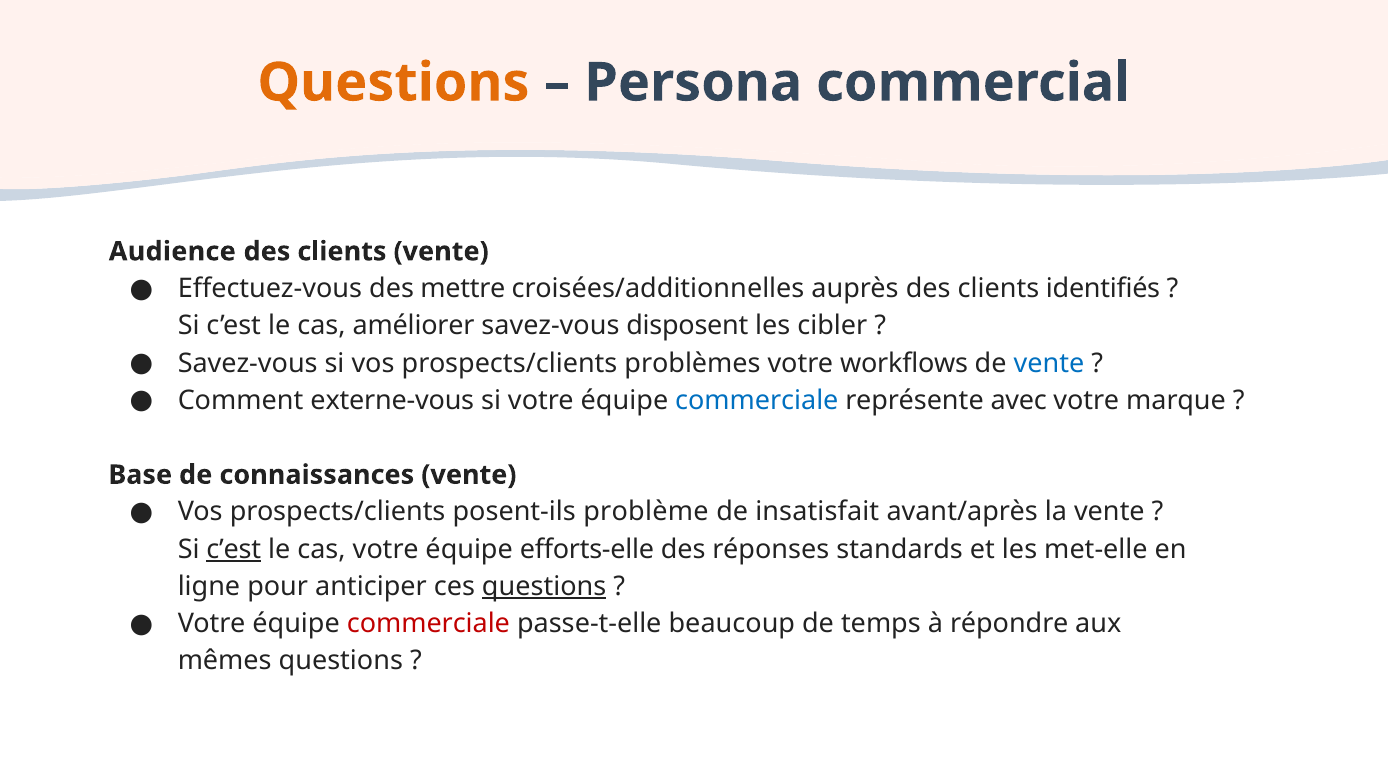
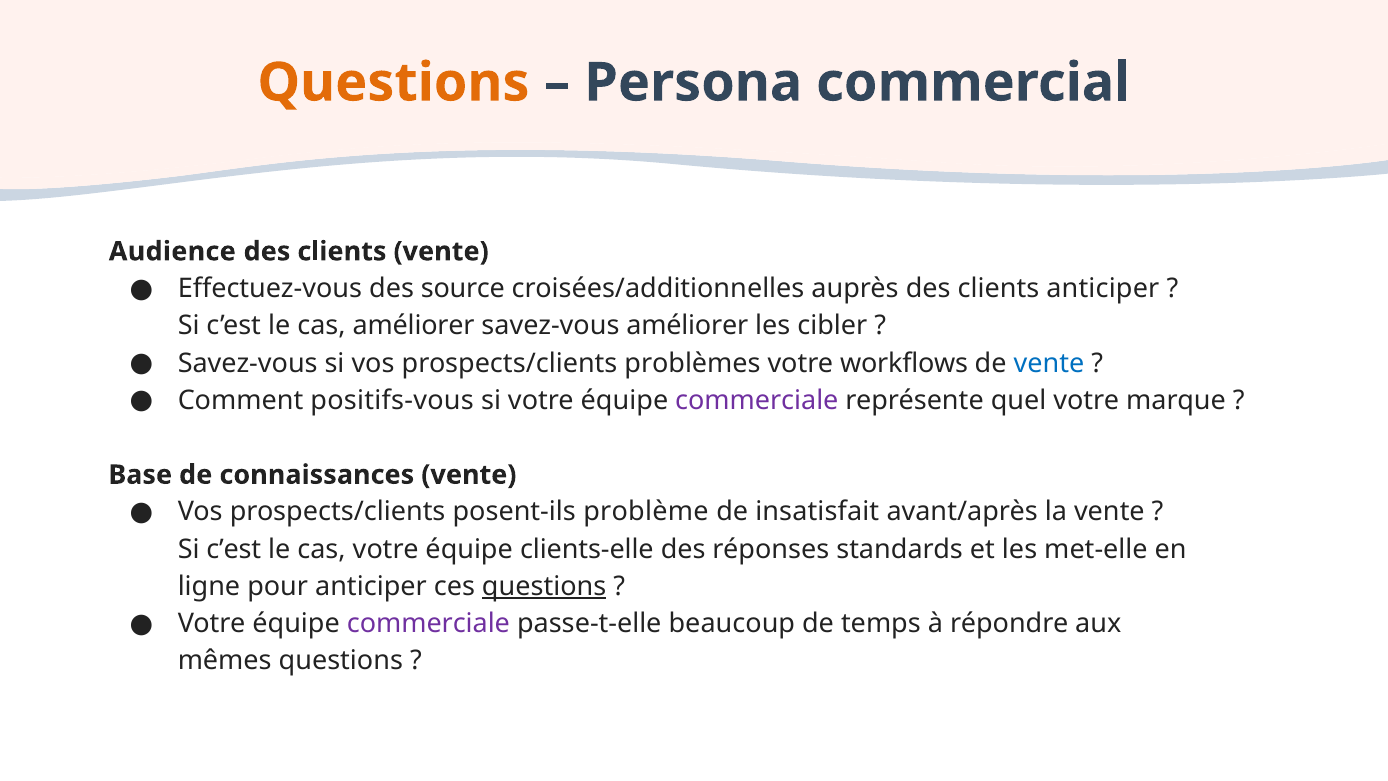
mettre: mettre -> source (463, 289)
clients identifiés: identifiés -> anticiper (1103, 289)
savez-vous disposent: disposent -> améliorer (687, 326)
externe-vous: externe-vous -> positifs-vous (392, 400)
commerciale colour: blue -> purple (757, 400)
avec: avec -> quel (1019, 400)
c’est underline: present -> none (234, 549)
efforts-elle: efforts-elle -> clients-elle (587, 549)
commerciale colour: red -> purple (428, 624)
